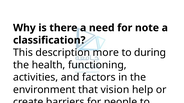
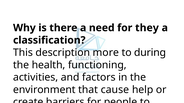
note: note -> they (147, 28)
vision: vision -> cause (115, 90)
